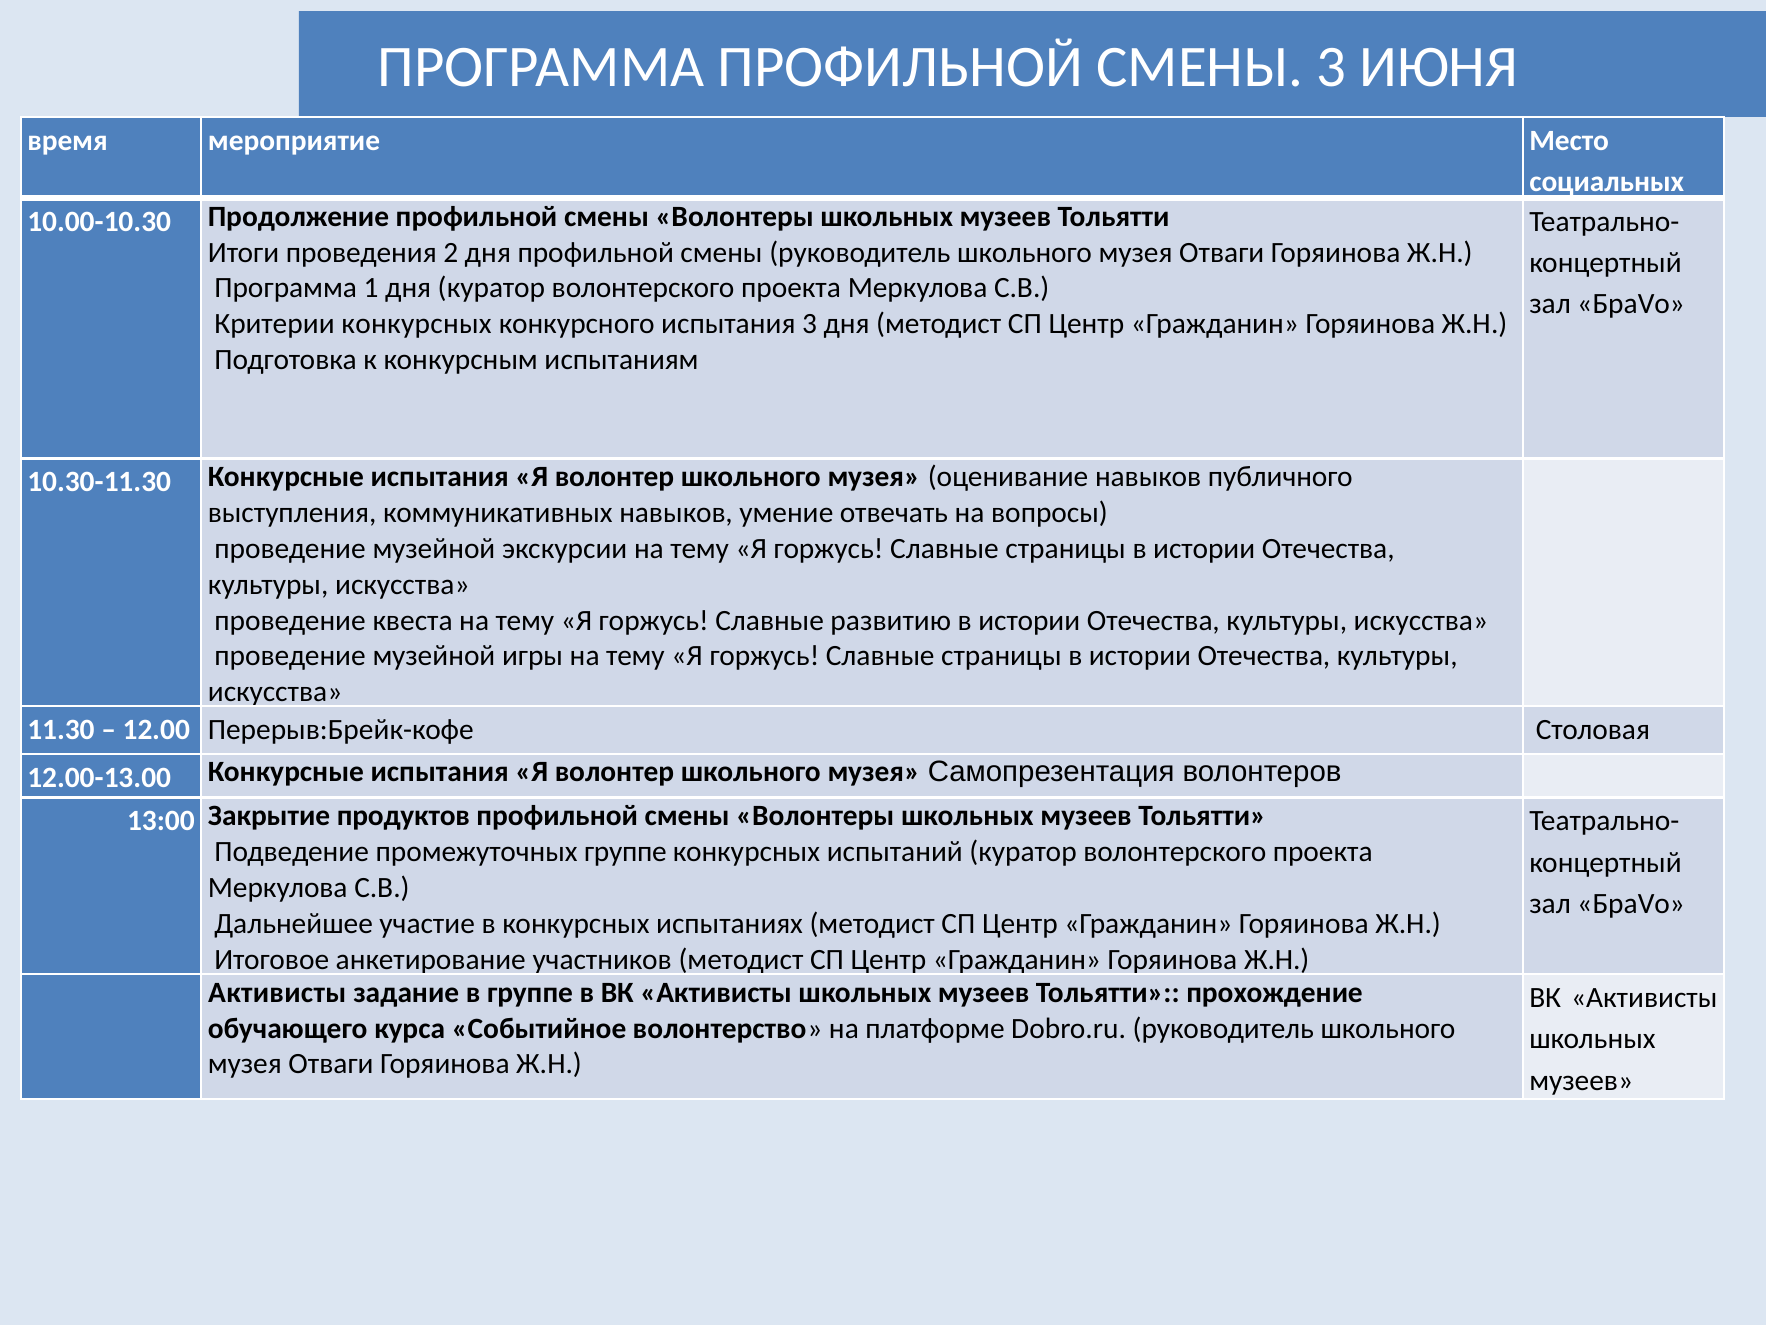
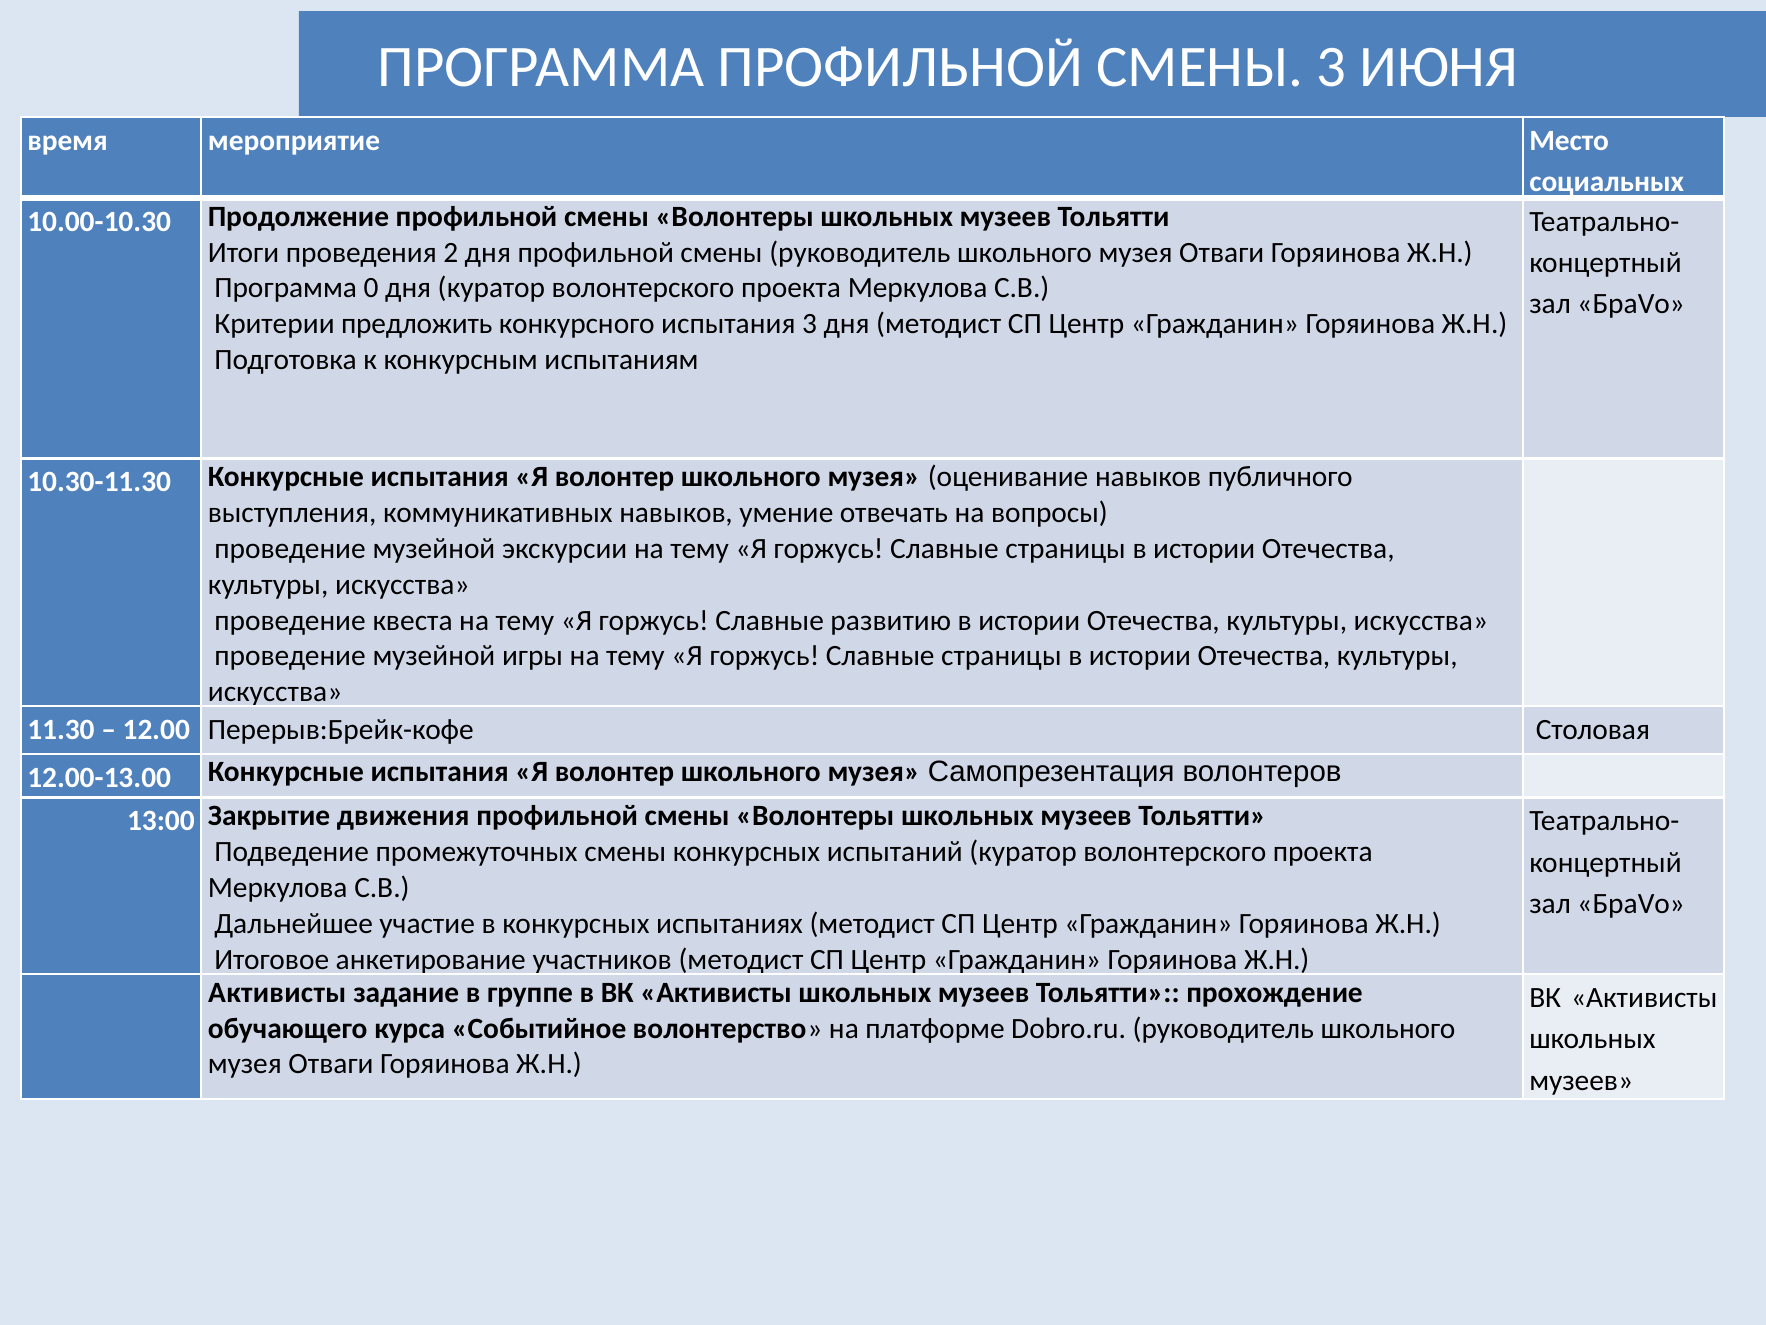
1: 1 -> 0 (371, 288)
конкурсных: конкурсных -> предложить (417, 324)
продуктов: продуктов -> движения (403, 815)
промежуточных группе: группе -> смены (625, 851)
